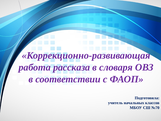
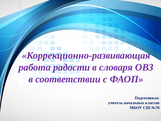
рассказа: рассказа -> радости (72, 67)
